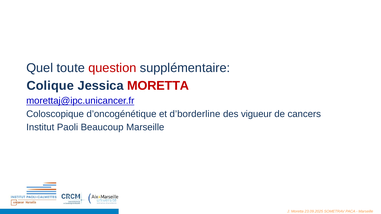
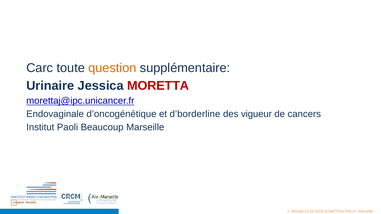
Quel: Quel -> Carc (40, 68)
question colour: red -> orange (112, 68)
Colique: Colique -> Urinaire (50, 86)
Coloscopique: Coloscopique -> Endovaginale (55, 114)
